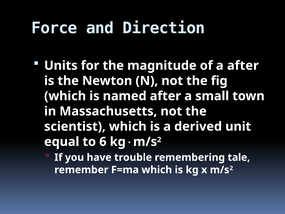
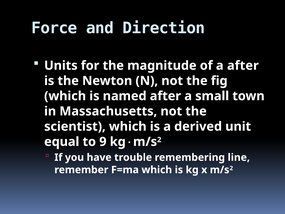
6: 6 -> 9 (103, 142)
tale: tale -> line (239, 157)
